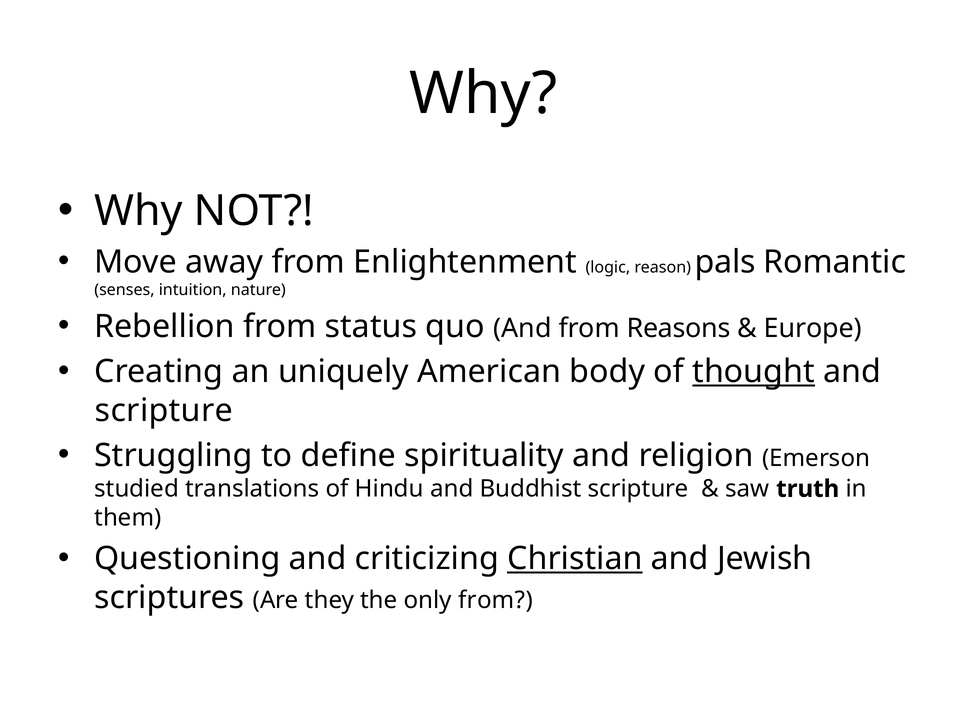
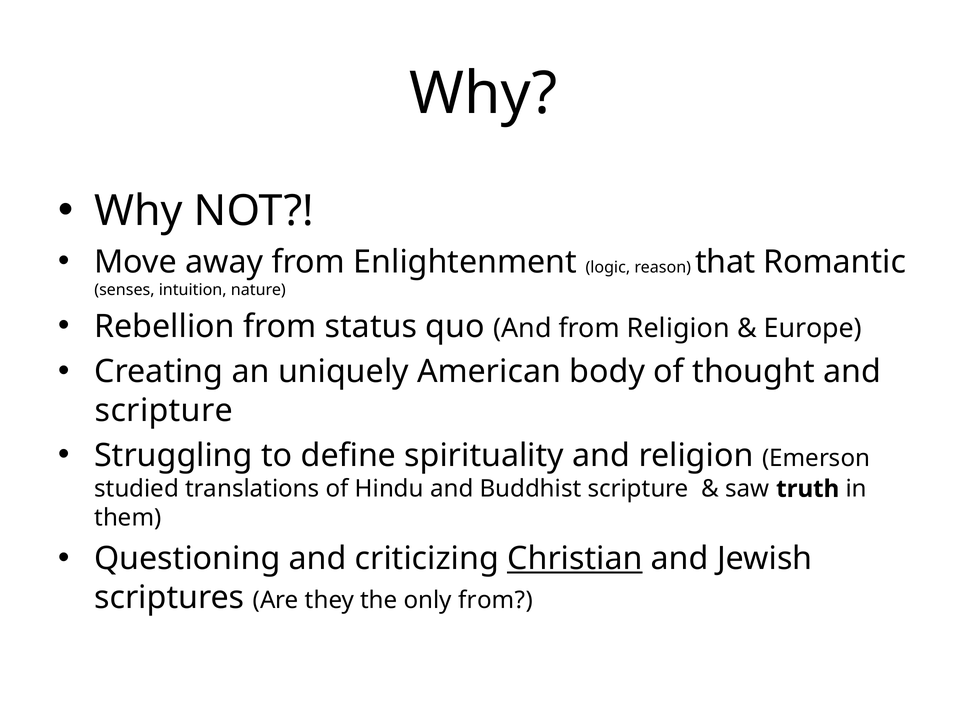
pals: pals -> that (725, 262)
from Reasons: Reasons -> Religion (678, 328)
thought underline: present -> none (754, 371)
